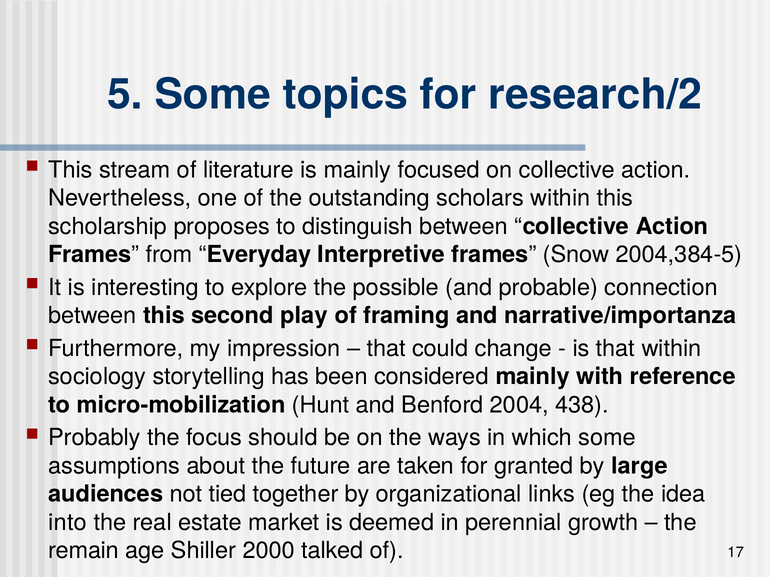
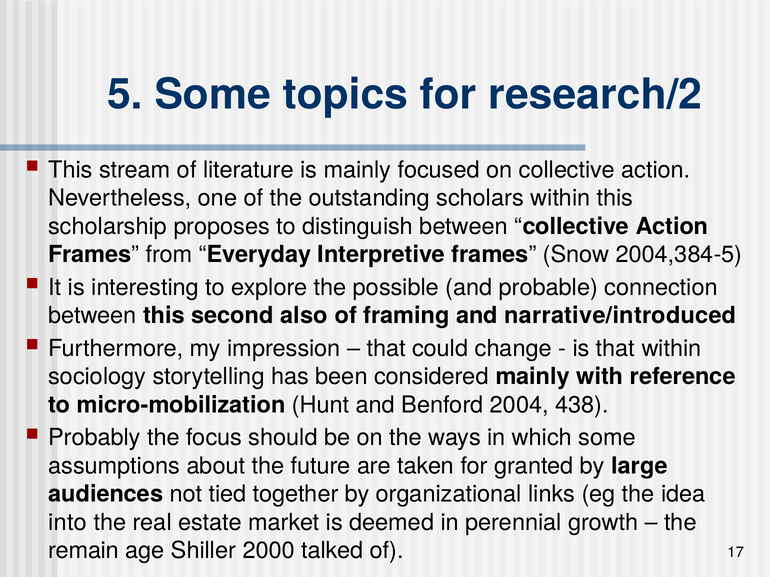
play: play -> also (304, 316)
narrative/importanza: narrative/importanza -> narrative/introduced (620, 316)
